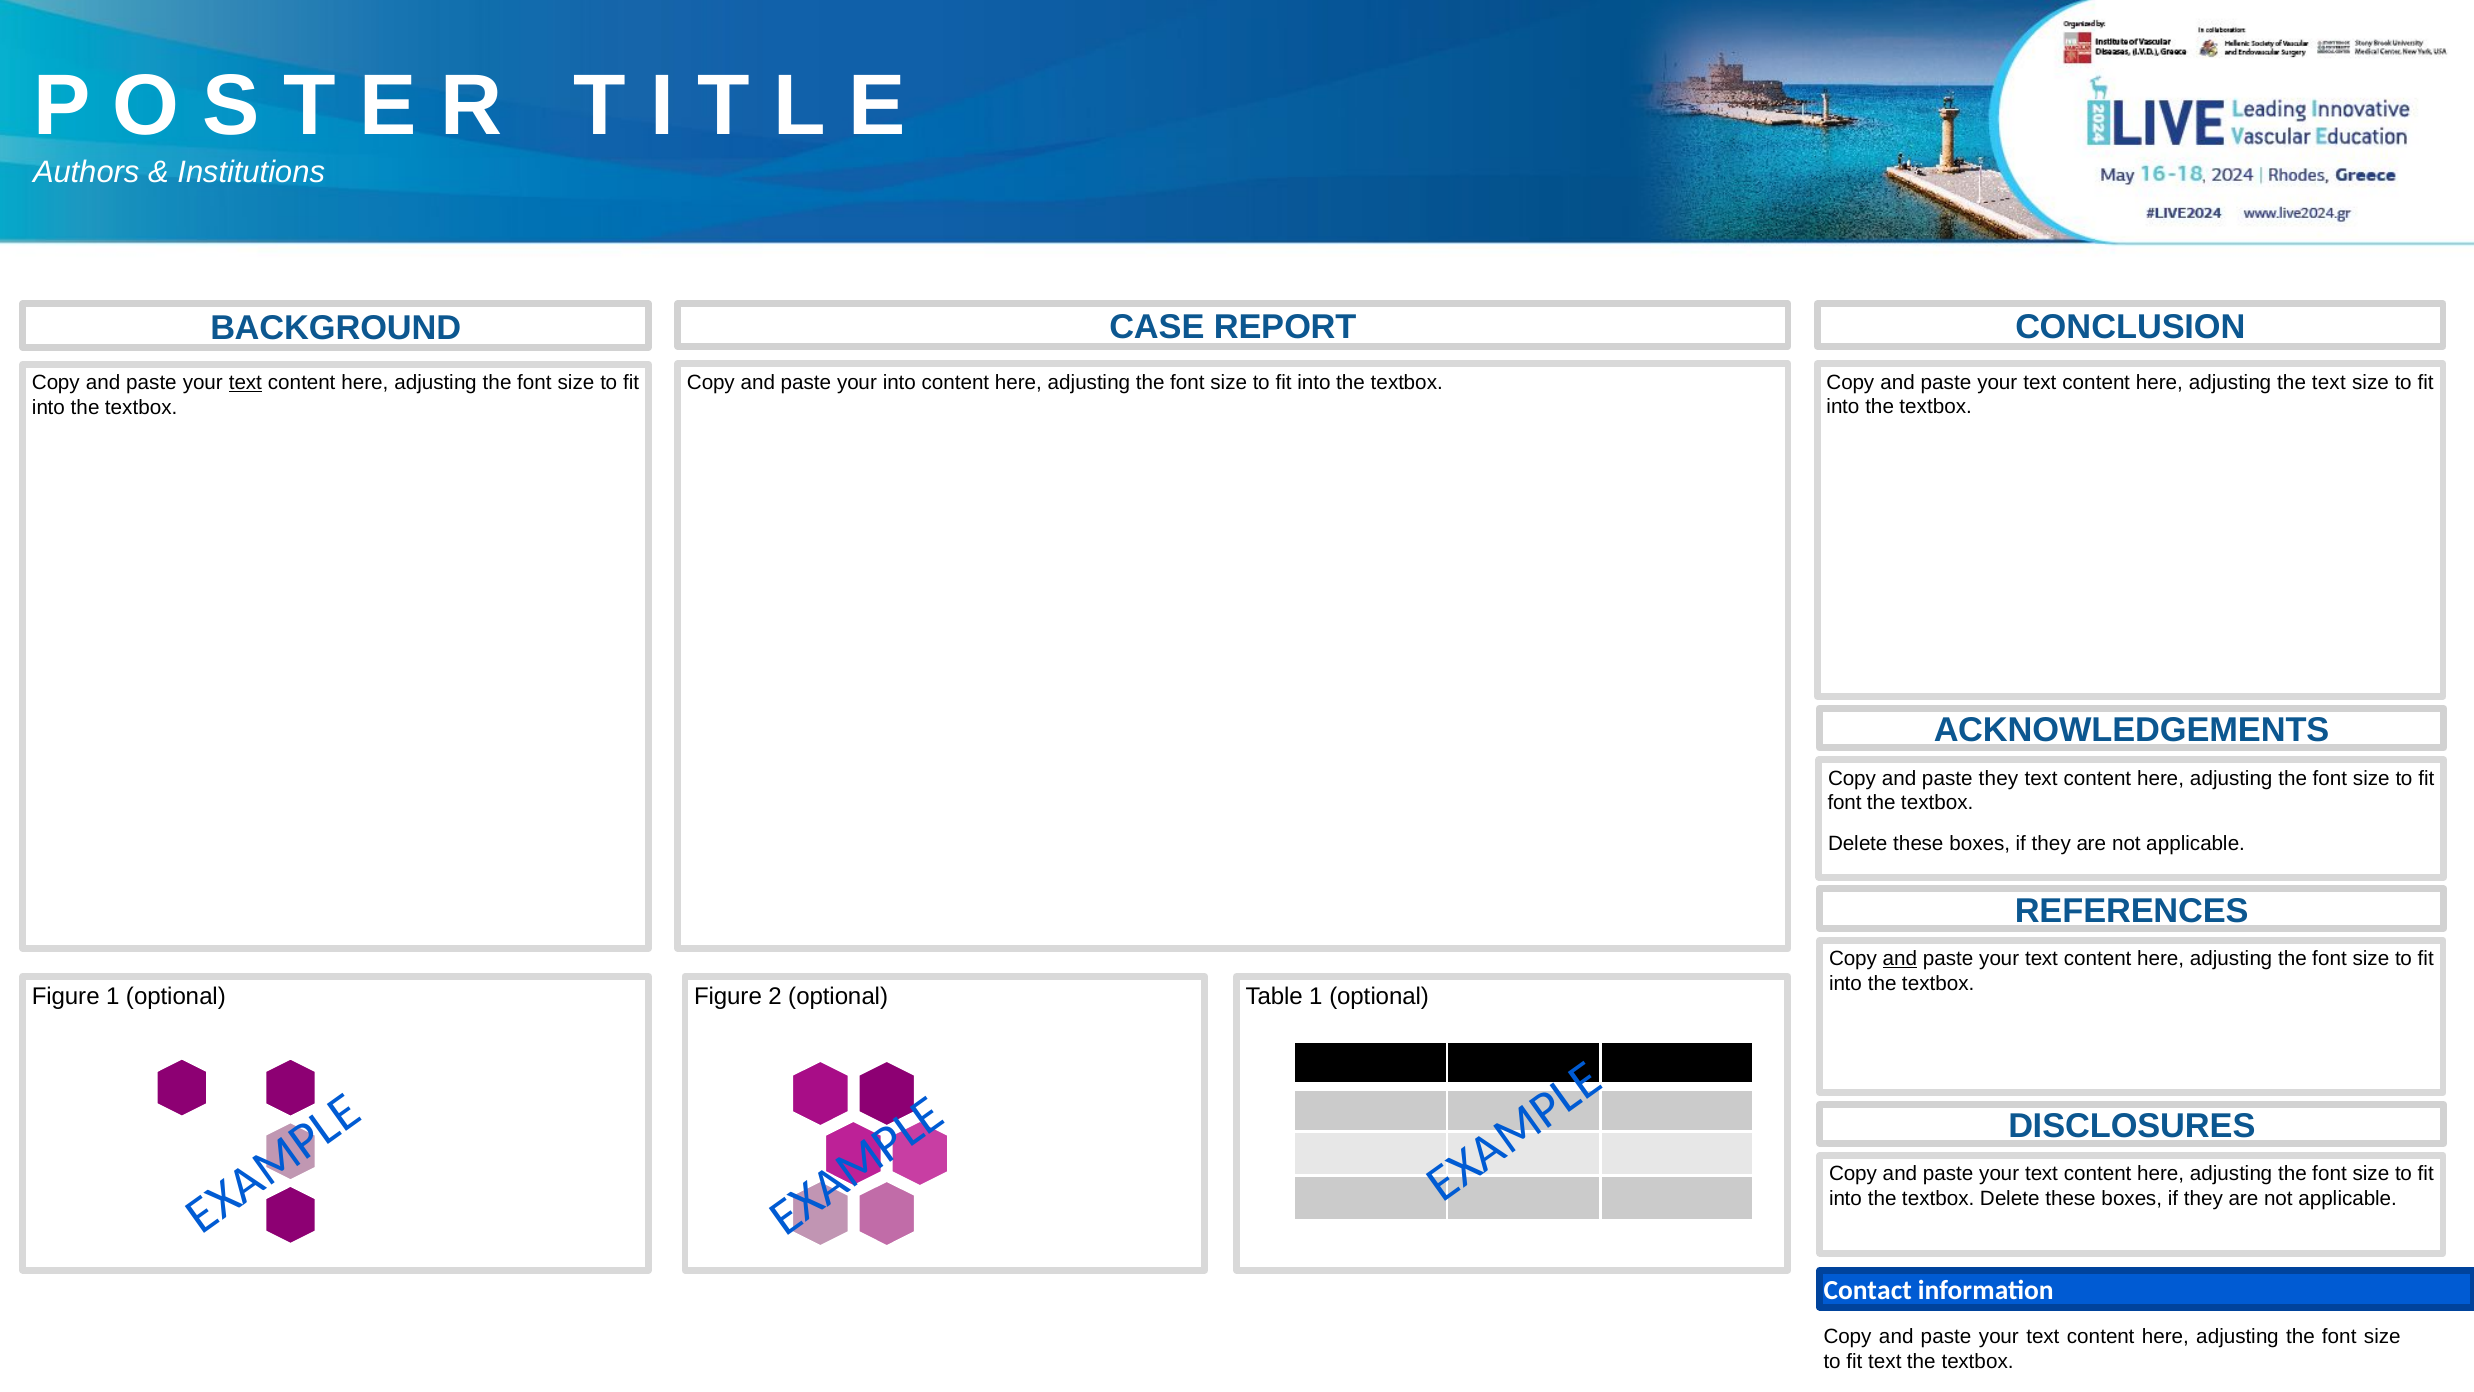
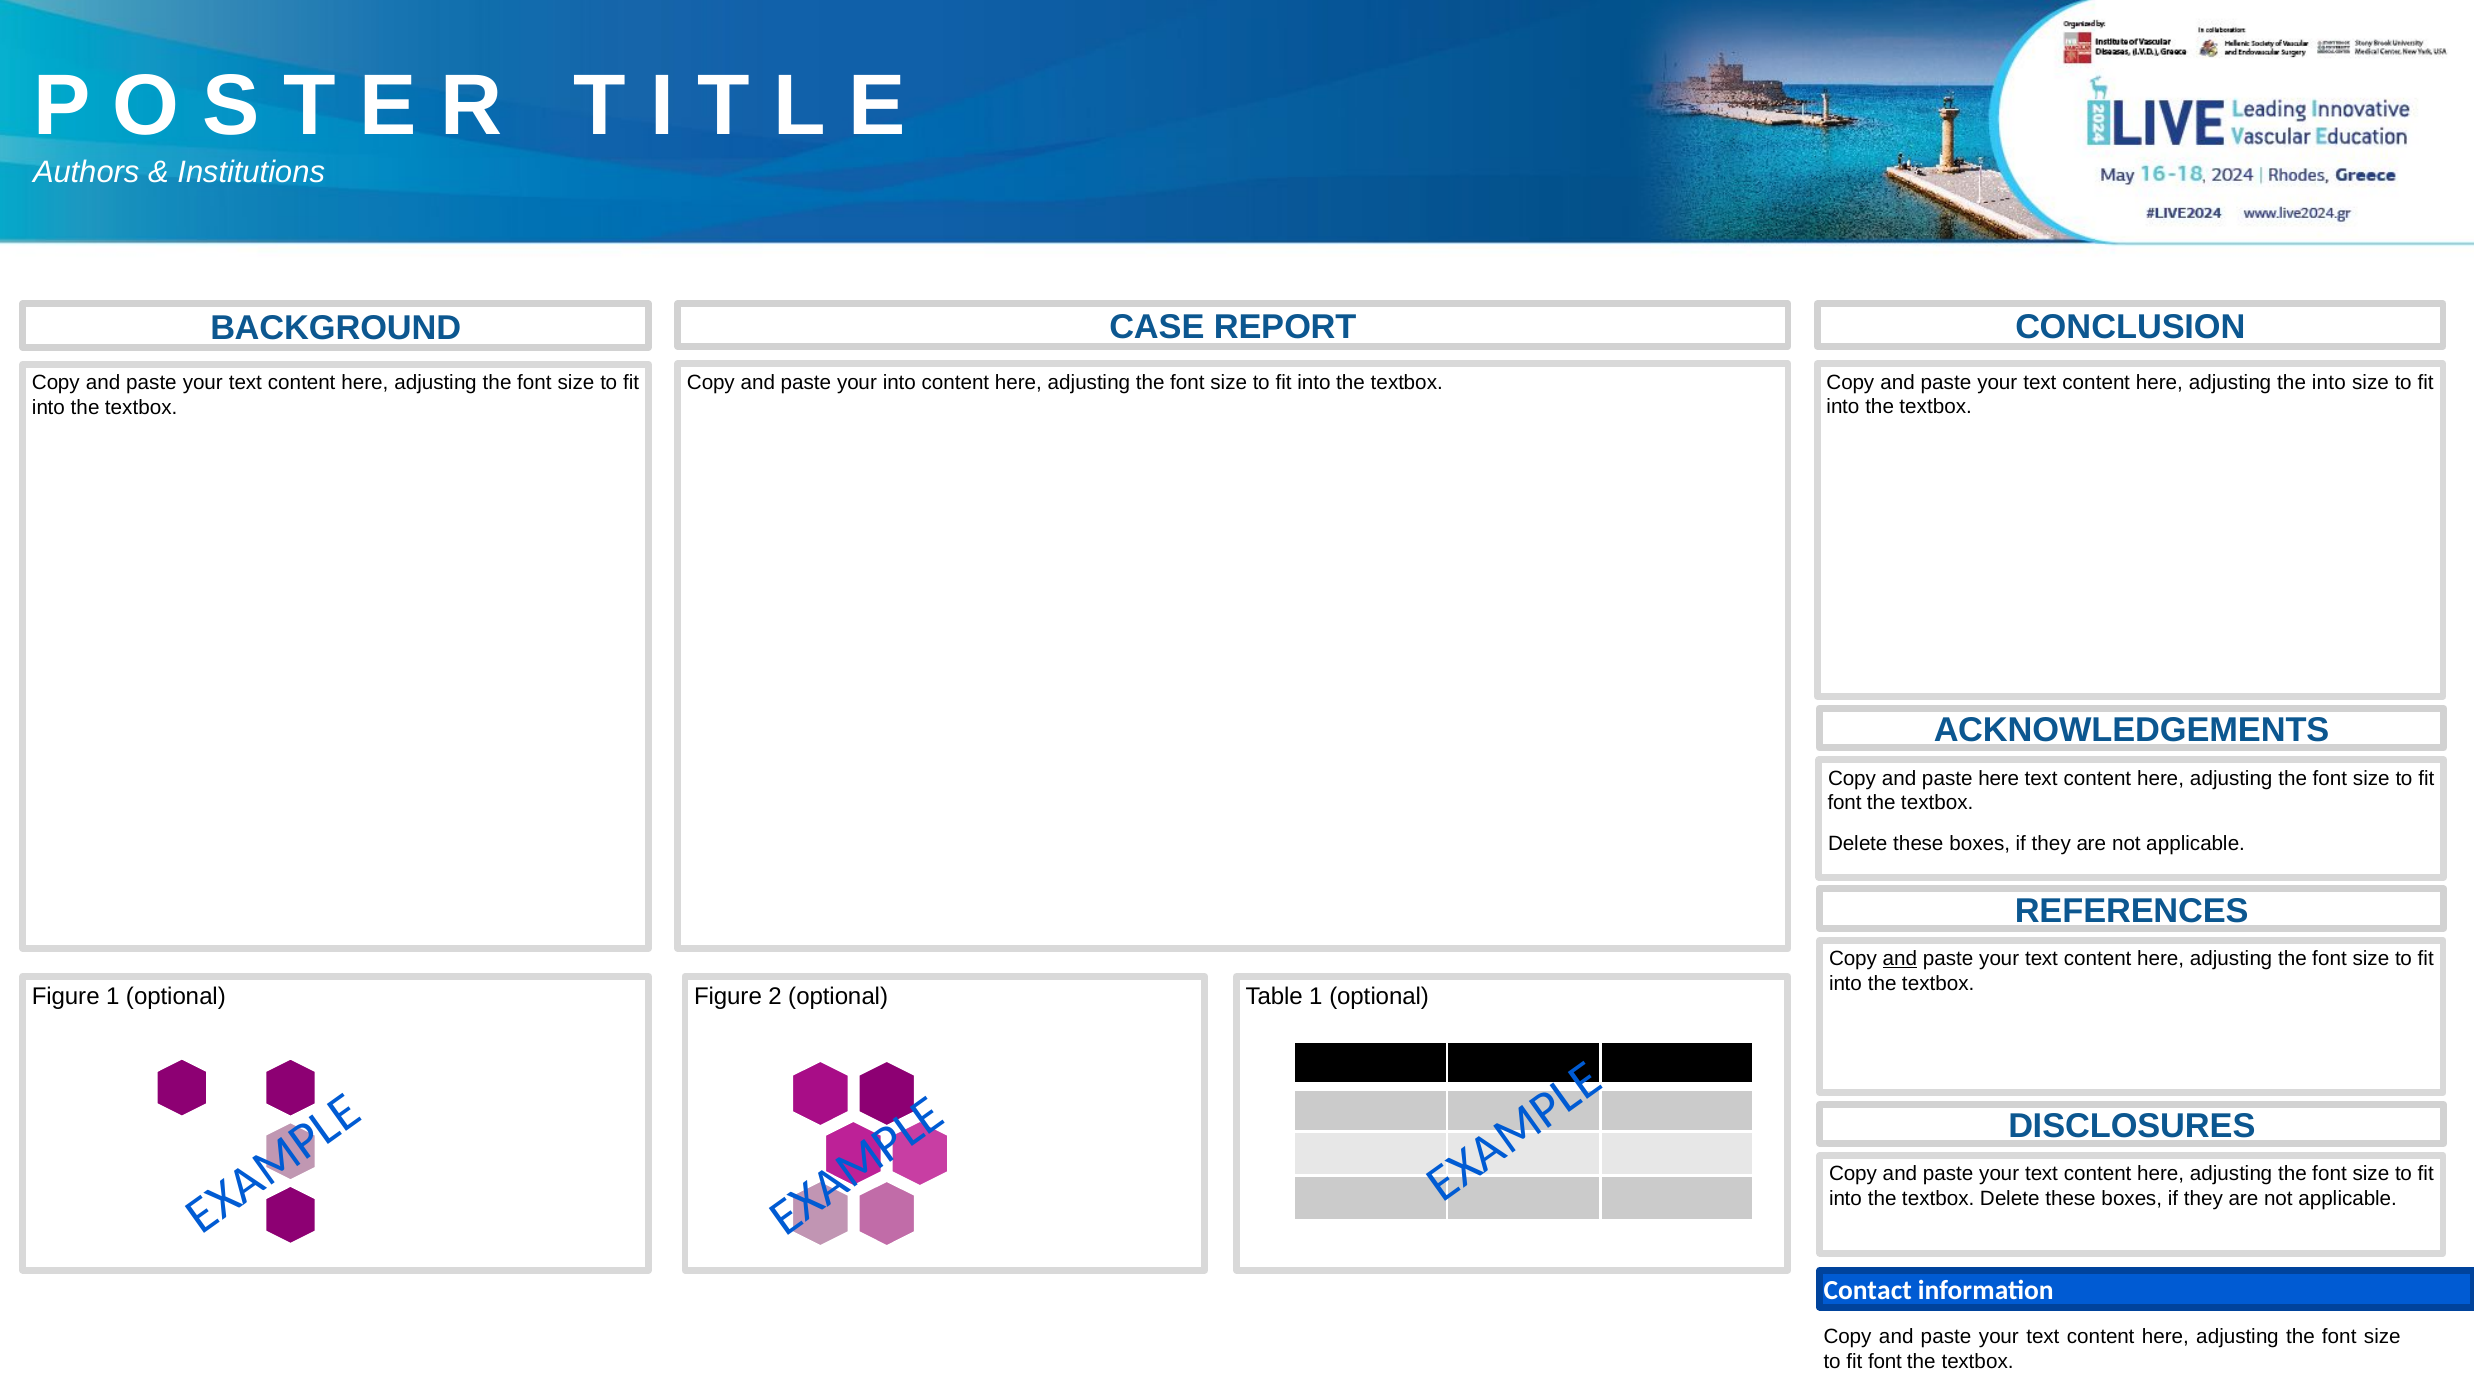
the text: text -> into (2329, 382)
text underline: present -> none (245, 383)
paste they: they -> here (1999, 778)
text: text -> font (1885, 1361)
